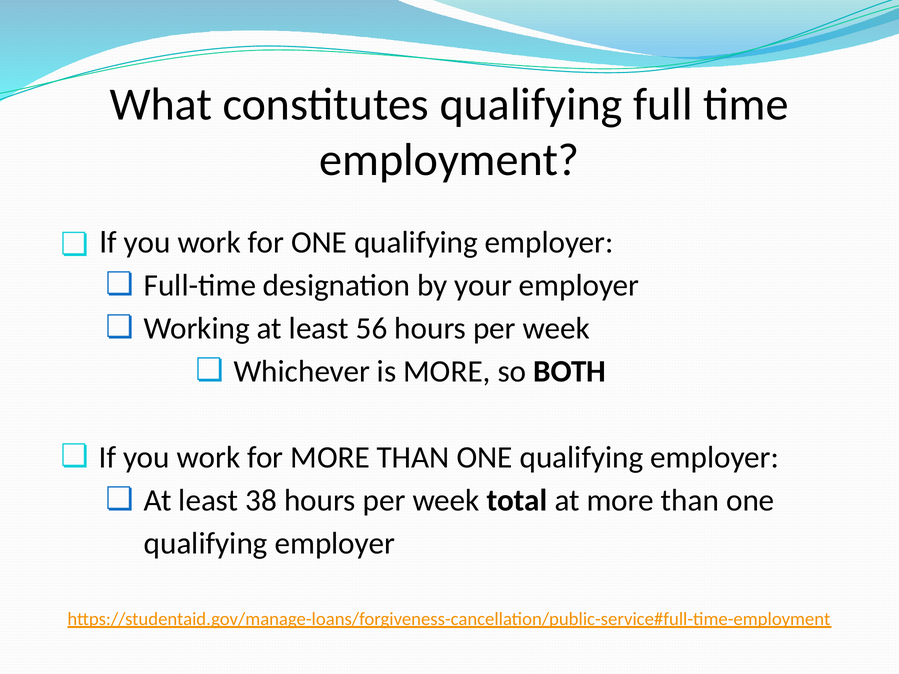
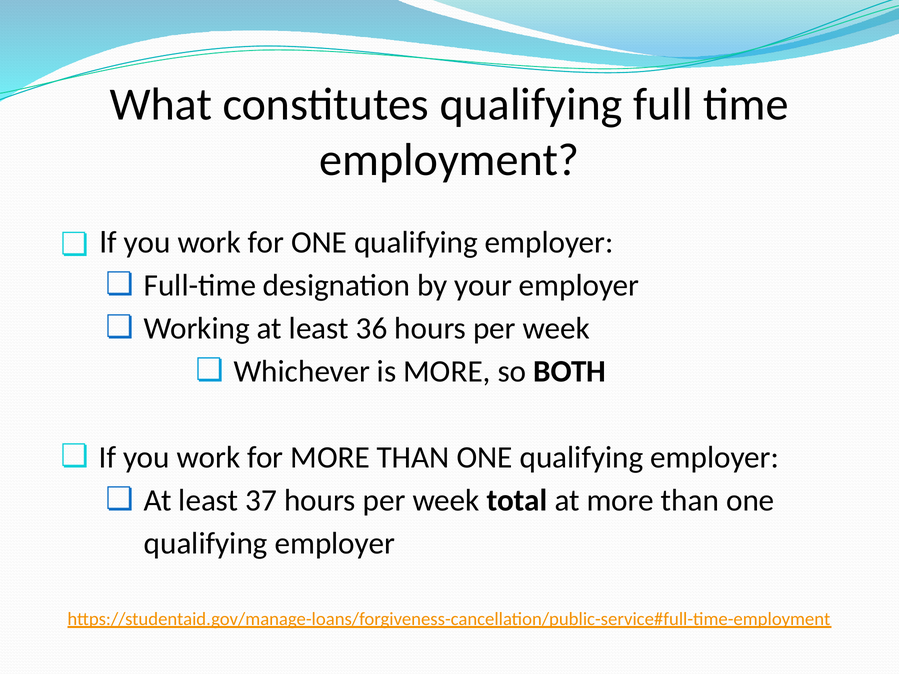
56: 56 -> 36 (371, 329)
38: 38 -> 37 (261, 501)
